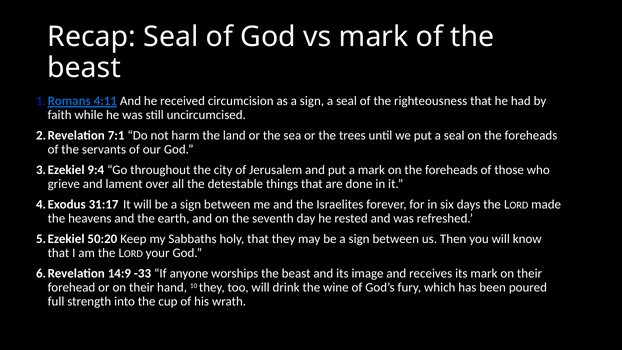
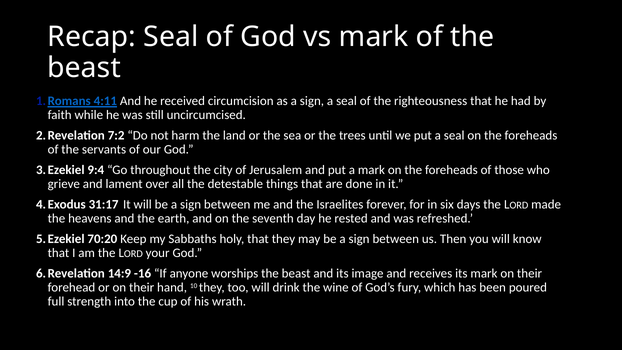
7:1: 7:1 -> 7:2 (116, 136)
50:20: 50:20 -> 70:20 (102, 239)
-33: -33 -> -16 (143, 274)
